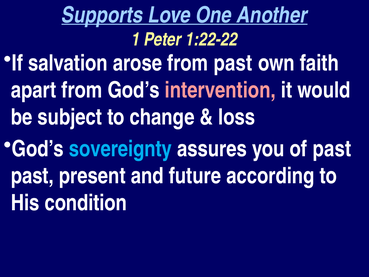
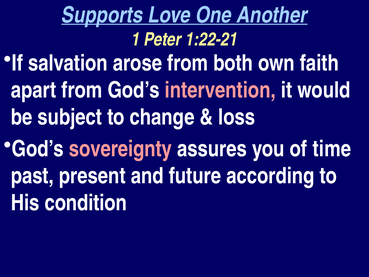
1:22-22: 1:22-22 -> 1:22-21 (211, 39)
from past: past -> both (233, 63)
sovereignty colour: light blue -> pink (120, 149)
of past: past -> time (332, 149)
